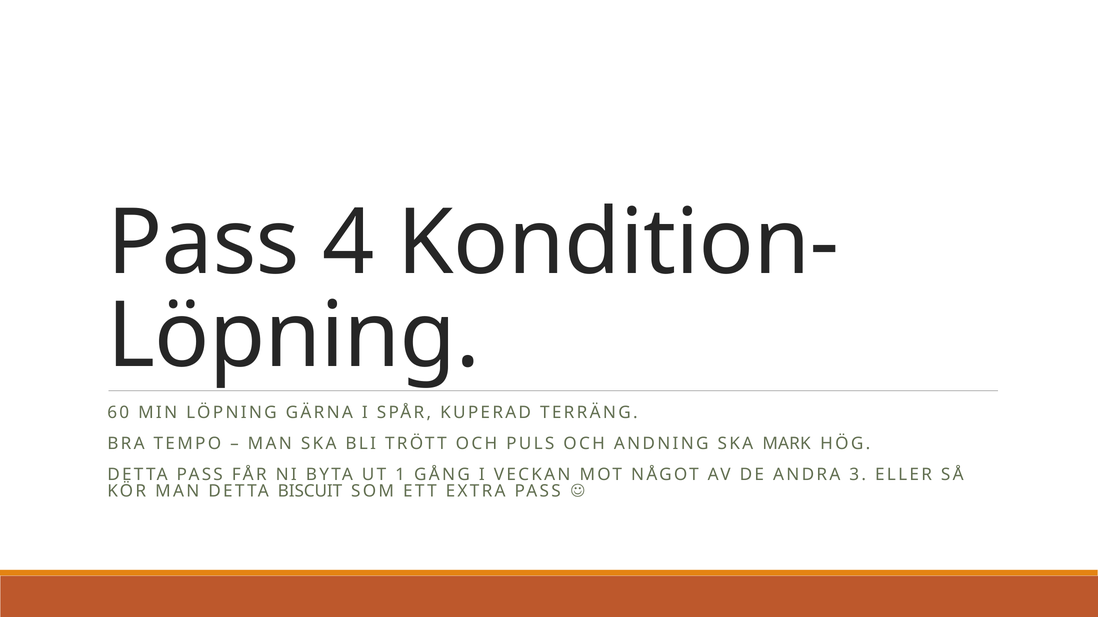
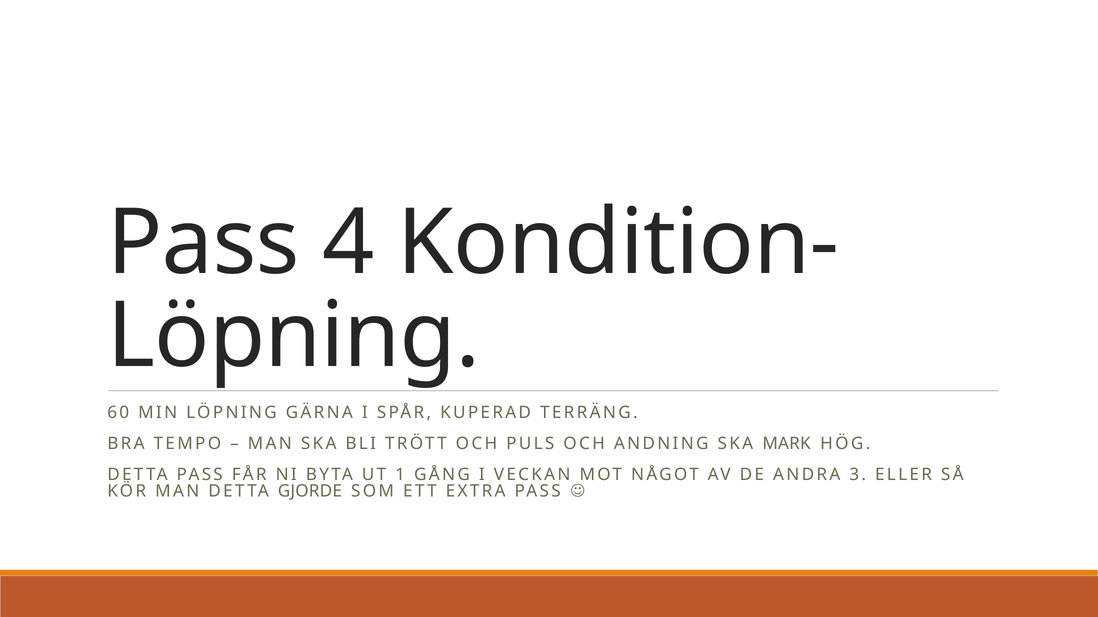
BISCUIT: BISCUIT -> GJORDE (310, 492)
